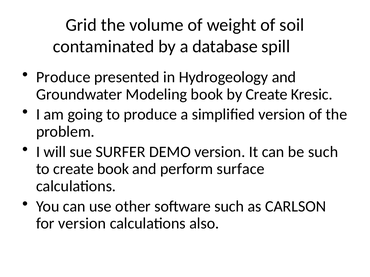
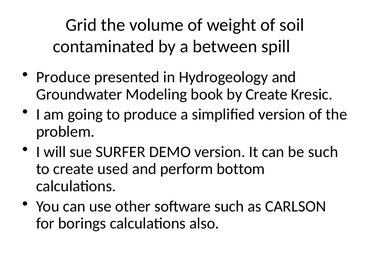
database: database -> between (225, 47)
create book: book -> used (113, 169)
surface: surface -> bottom (241, 169)
for version: version -> borings (82, 224)
